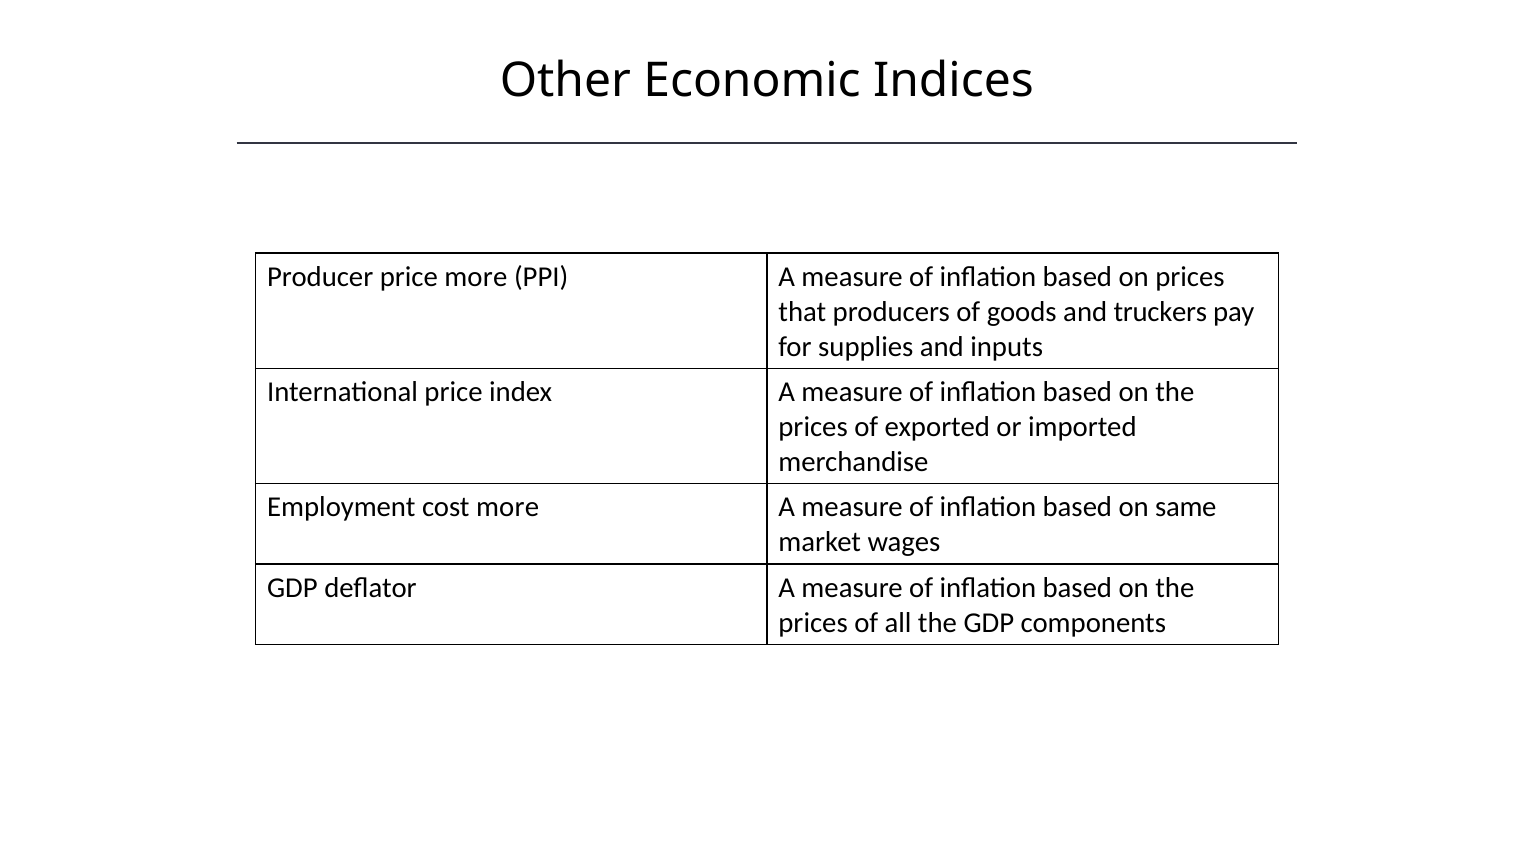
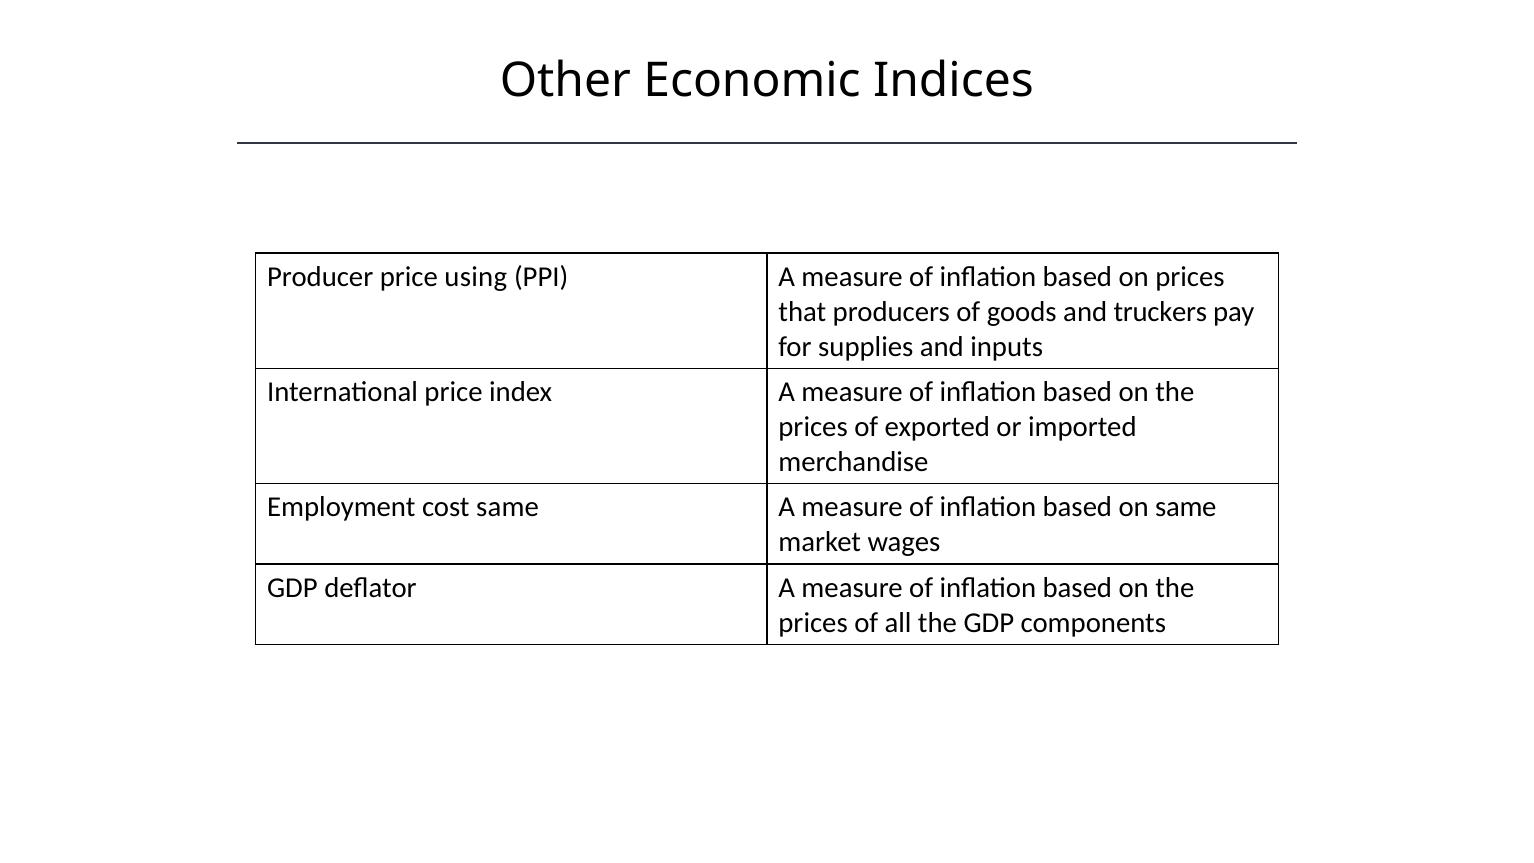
price more: more -> using (476, 277)
cost more: more -> same (508, 507)
